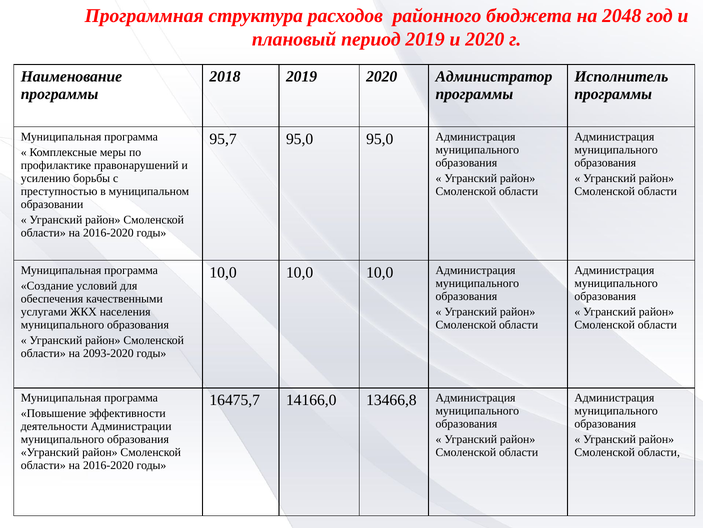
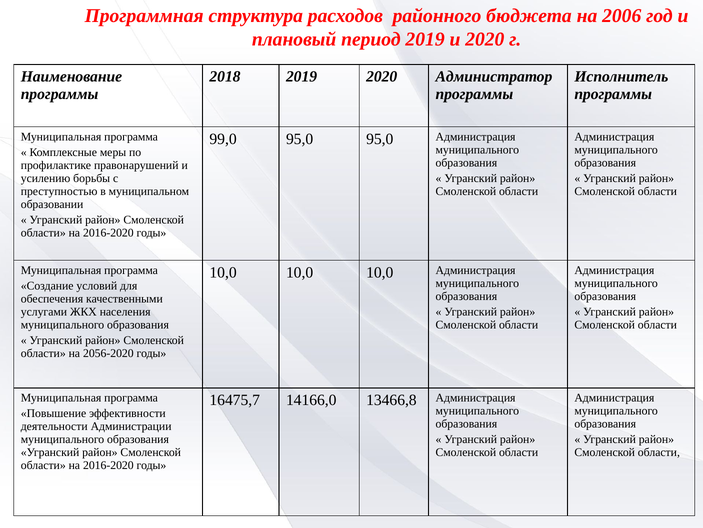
2048: 2048 -> 2006 (622, 16)
95,7: 95,7 -> 99,0 (223, 139)
2093-2020: 2093-2020 -> 2056-2020 (108, 353)
